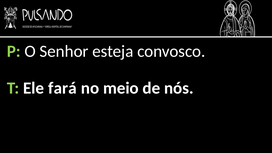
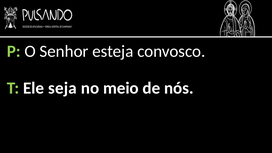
fará: fará -> seja (62, 88)
